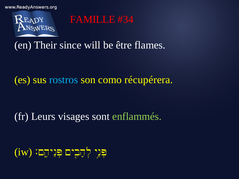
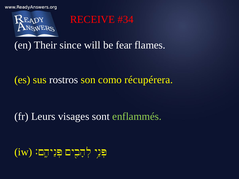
FAMILLE: FAMILLE -> RECEIVE (92, 19)
être: être -> fear (124, 45)
rostros colour: light blue -> white (64, 80)
